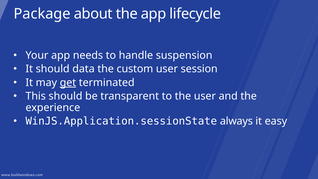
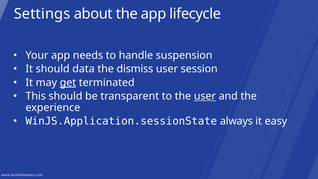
Package: Package -> Settings (42, 14)
custom: custom -> dismiss (135, 69)
user underline: none -> present (205, 96)
